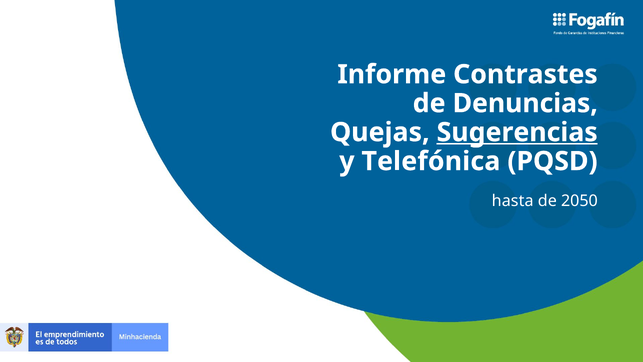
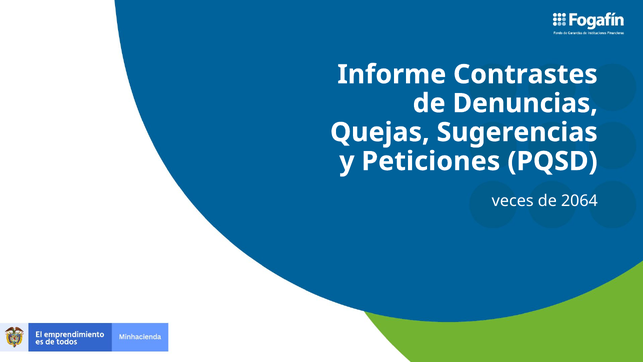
Sugerencias underline: present -> none (517, 132)
Telefónica: Telefónica -> Peticiones (431, 161)
hasta: hasta -> veces (513, 201)
2050: 2050 -> 2064 (579, 201)
